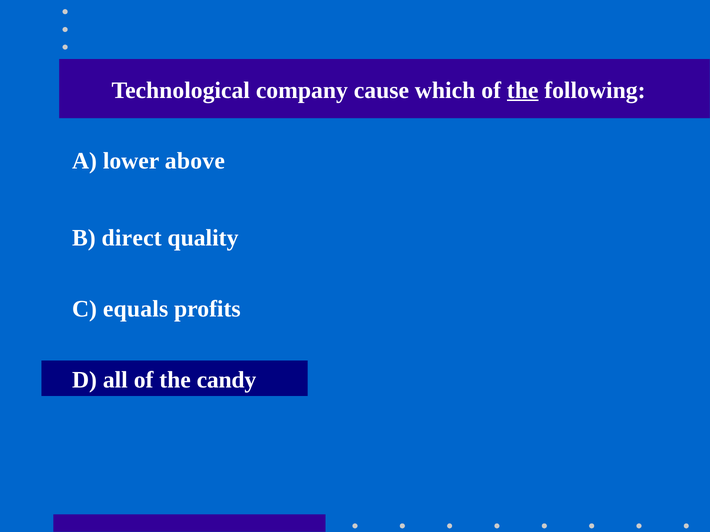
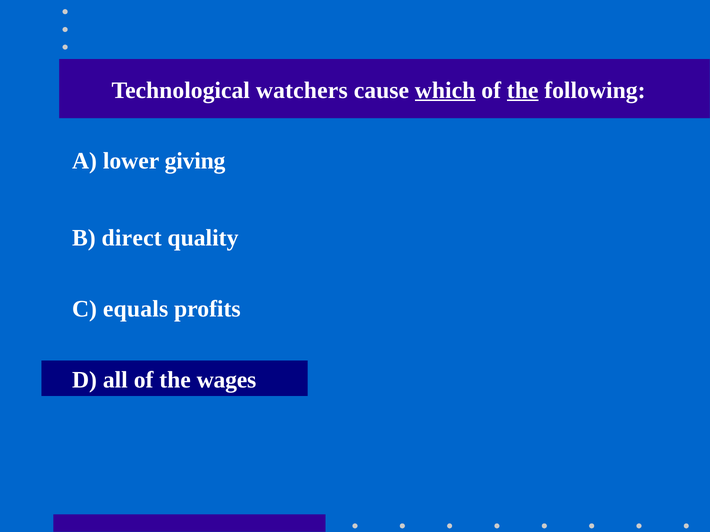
company: company -> watchers (302, 90)
which underline: none -> present (445, 90)
above: above -> giving (195, 161)
candy: candy -> wages (226, 380)
